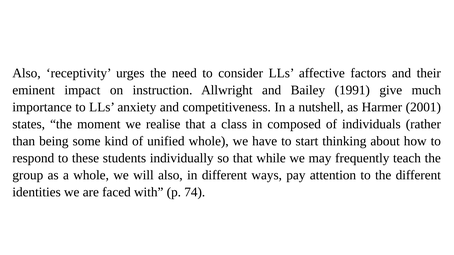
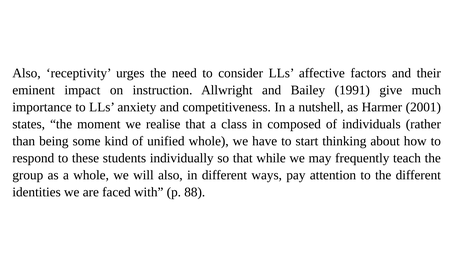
74: 74 -> 88 (195, 192)
